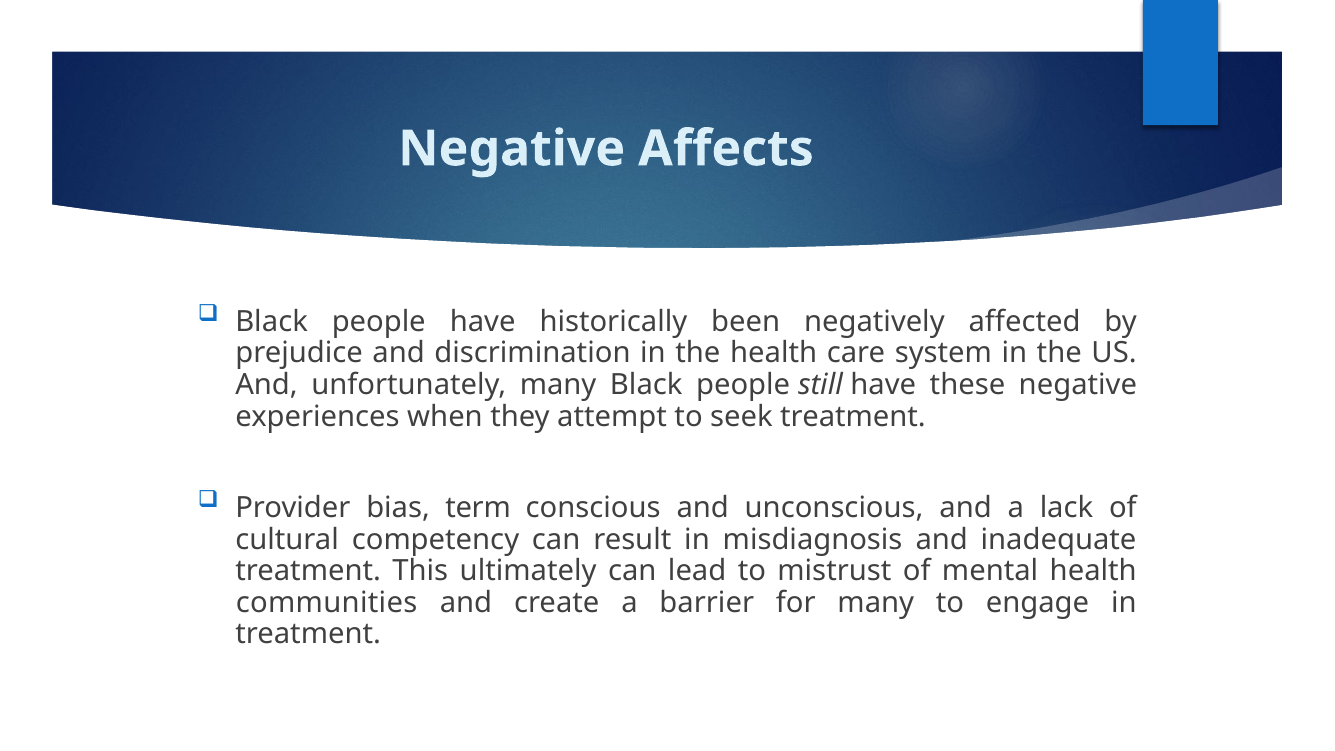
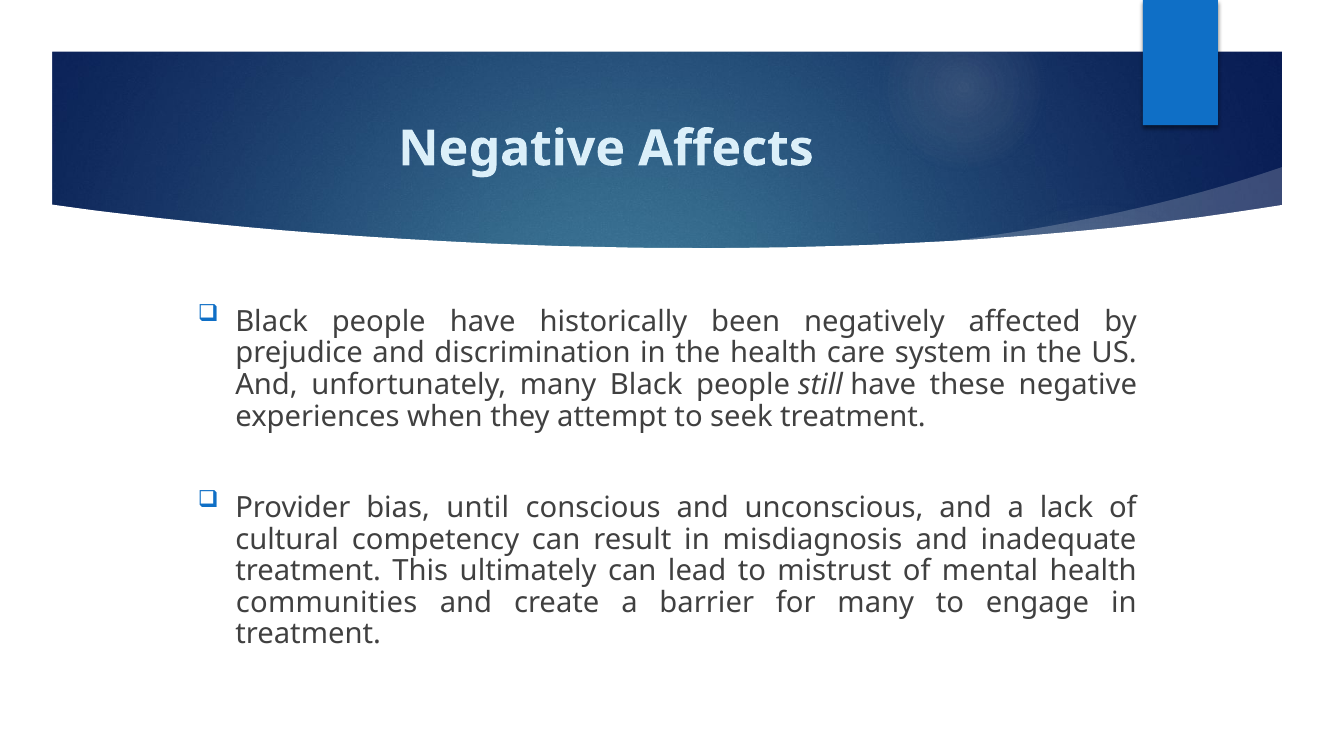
term: term -> until (478, 508)
